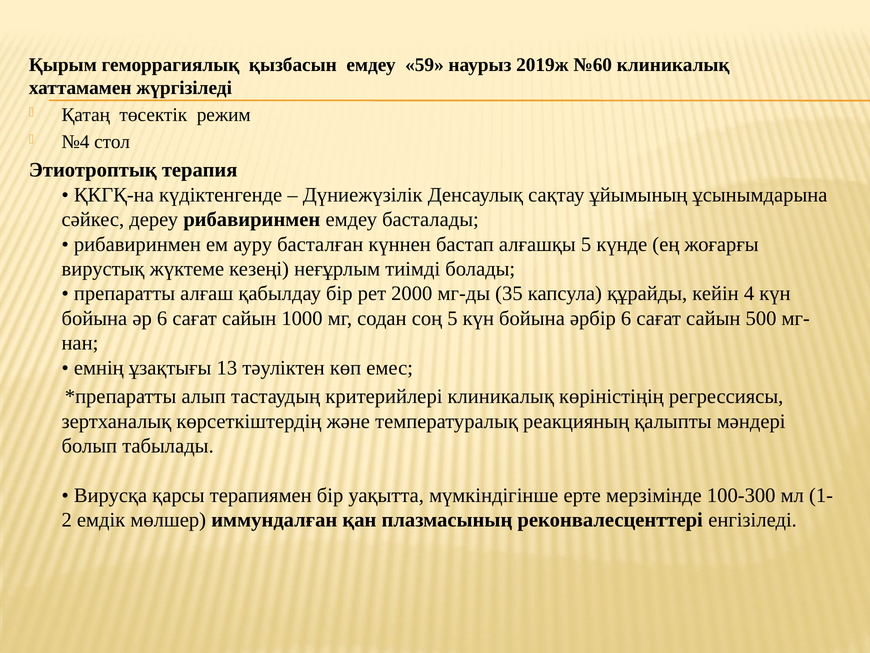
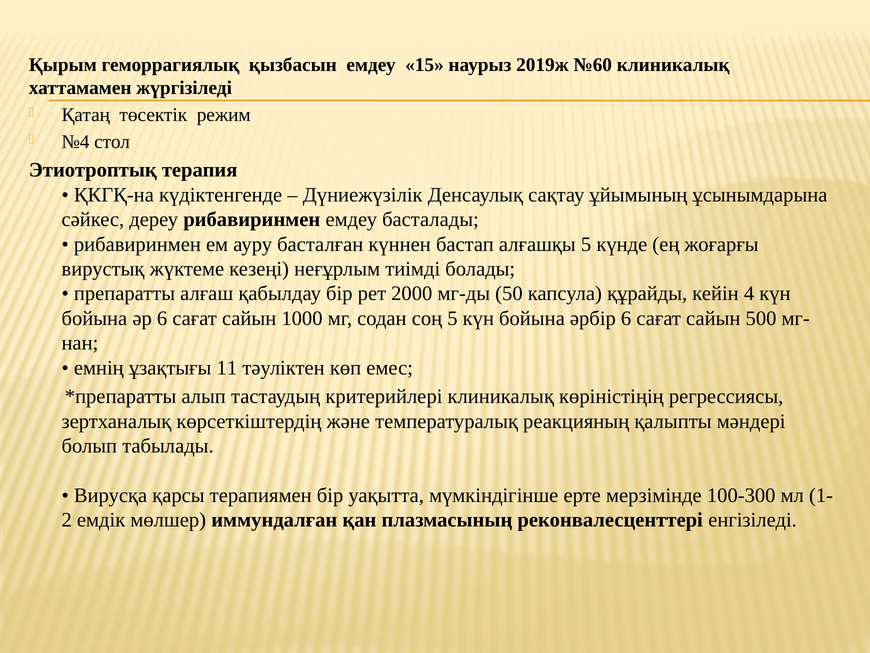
59: 59 -> 15 (424, 65)
35: 35 -> 50 (509, 293)
13: 13 -> 11 (227, 368)
